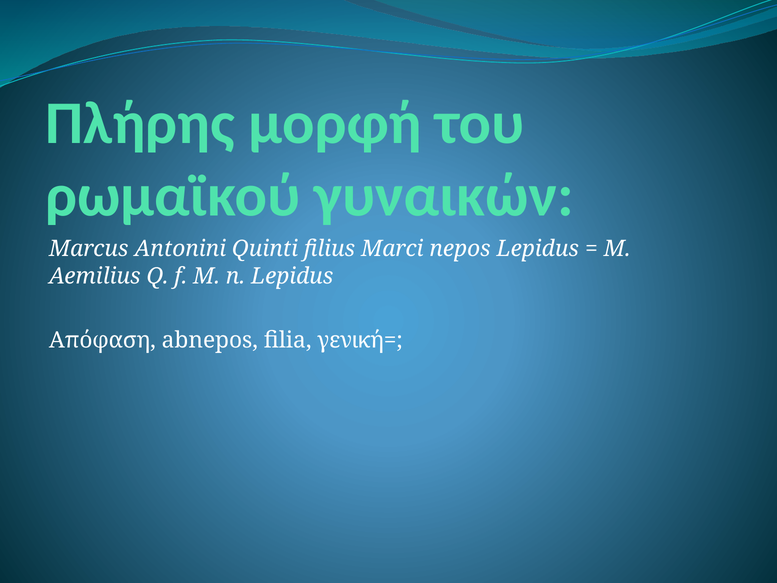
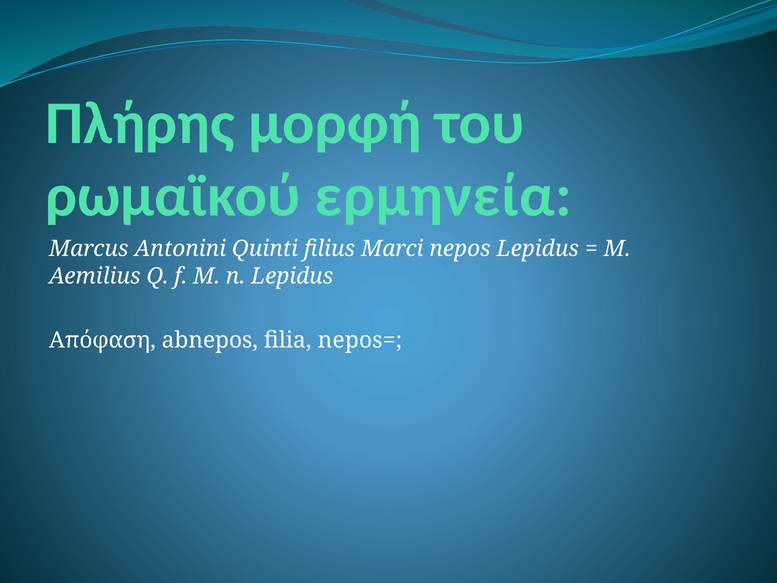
γυναικών: γυναικών -> ερμηνεία (443, 196)
γενική=: γενική= -> nepos= (360, 340)
